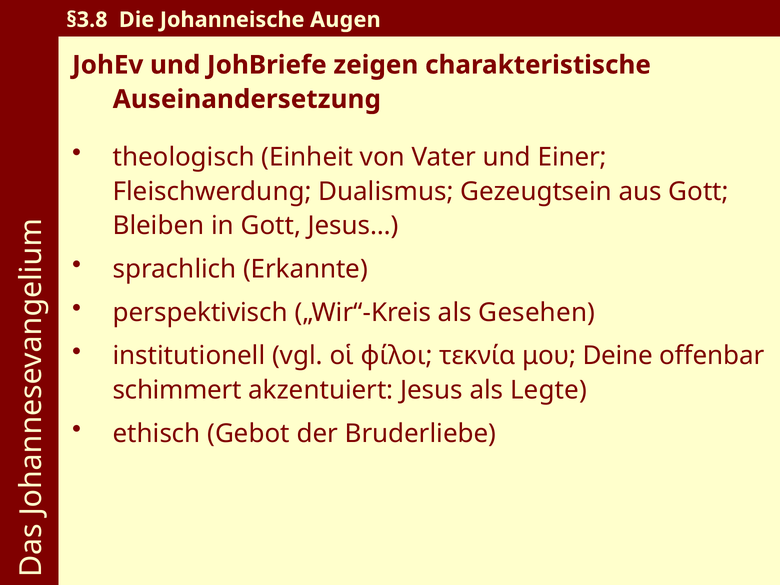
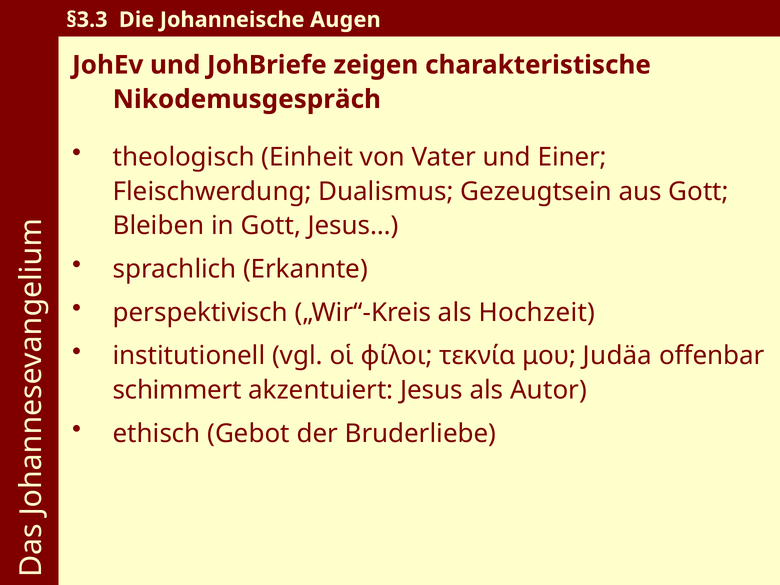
§3.8: §3.8 -> §3.3 (87, 20)
Auseinandersetzung: Auseinandersetzung -> Nikodemusgespräch (247, 99)
Gesehen: Gesehen -> Hochzeit (537, 313)
Deine: Deine -> Judäa (618, 356)
Legte: Legte -> Autor (549, 390)
